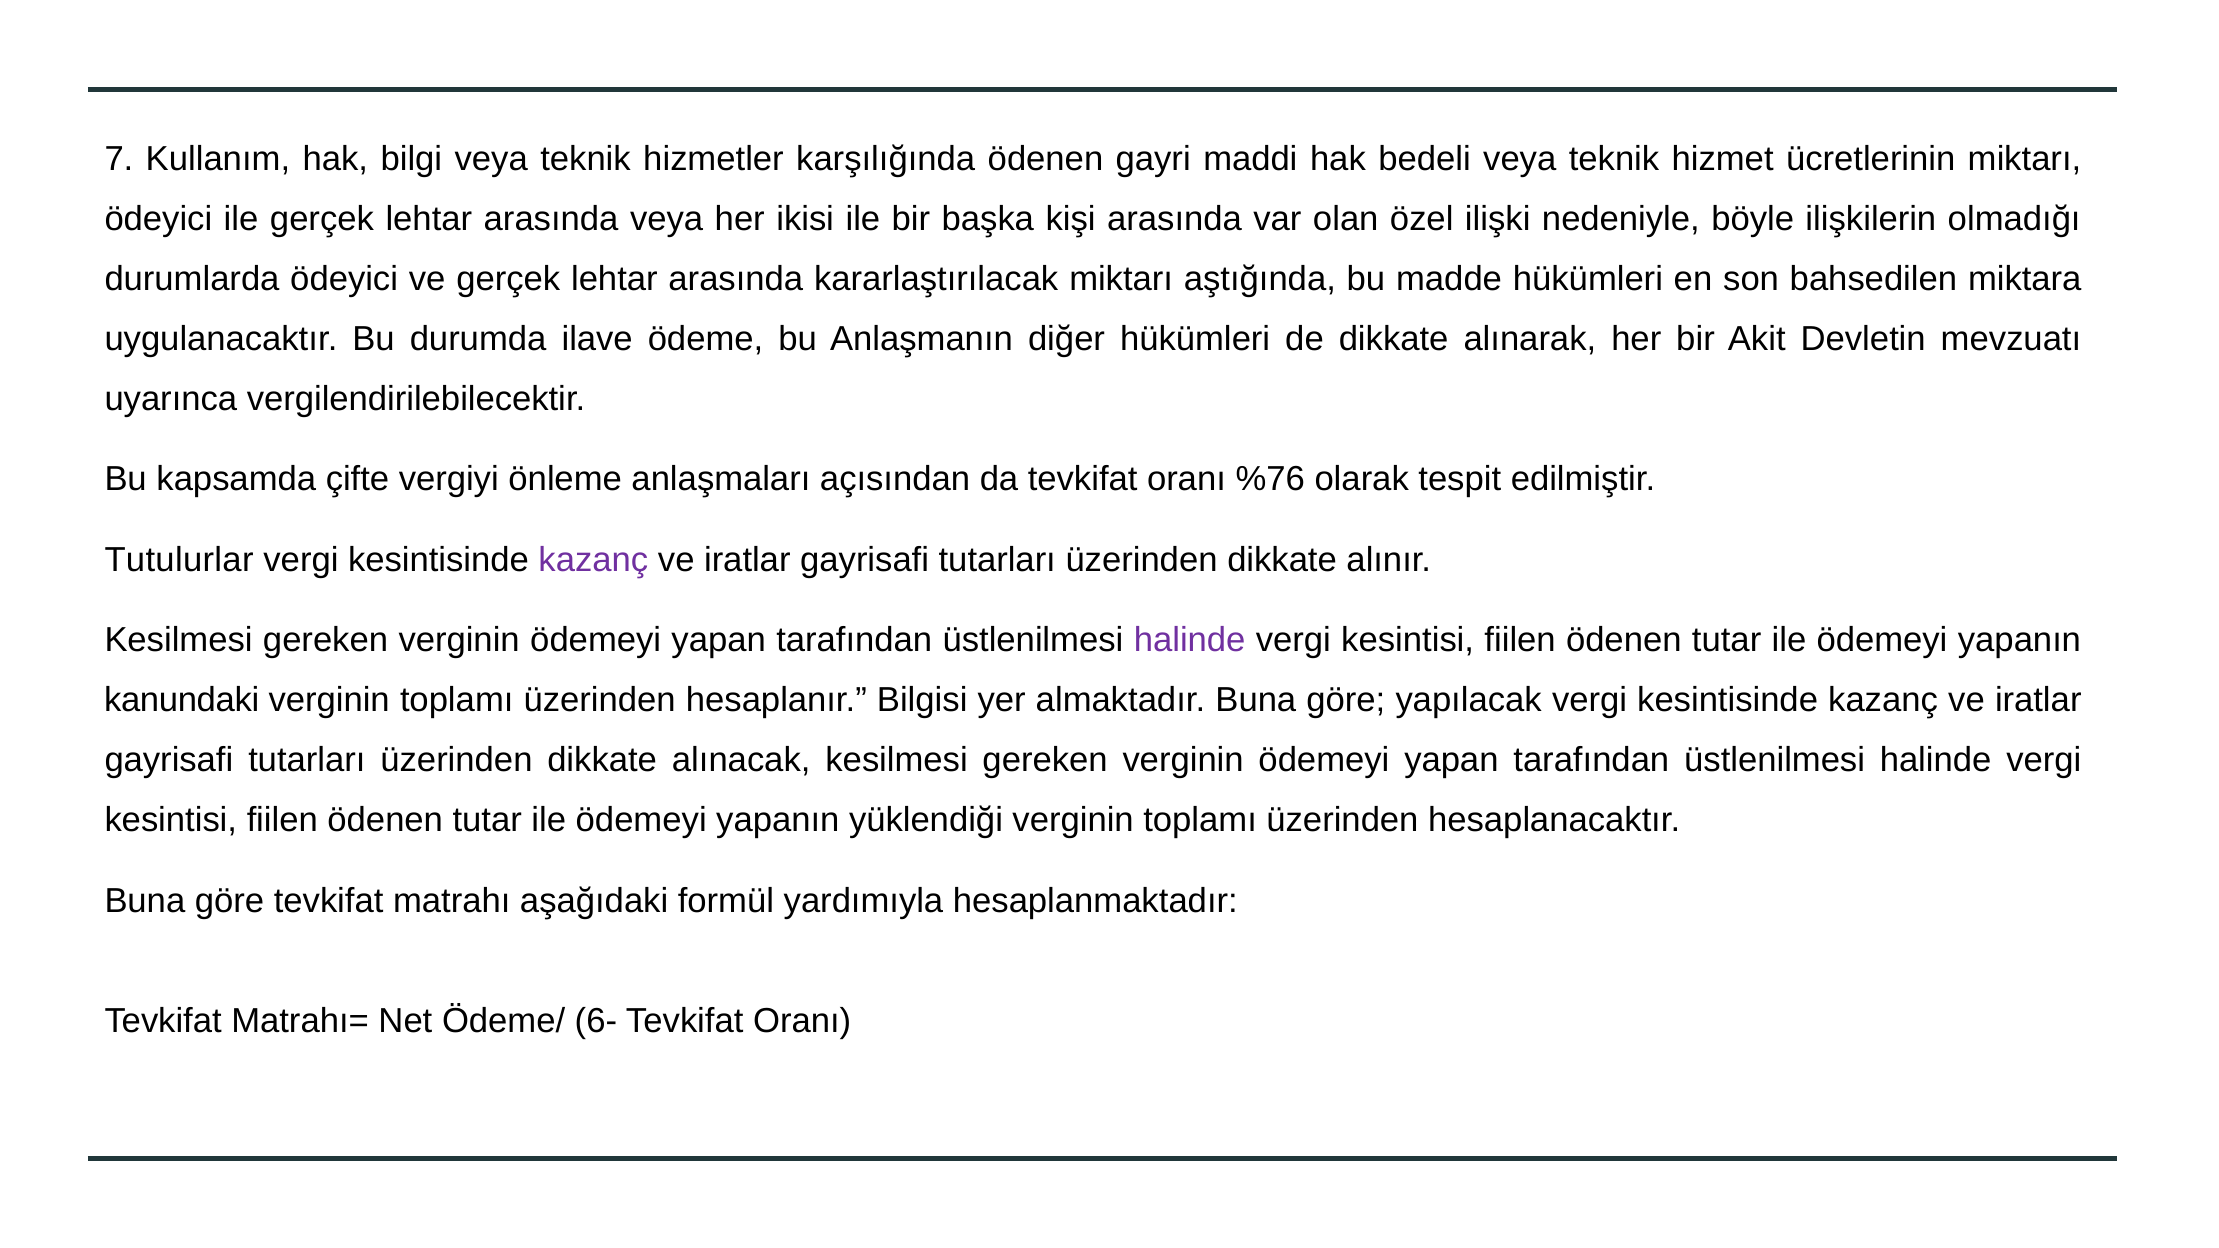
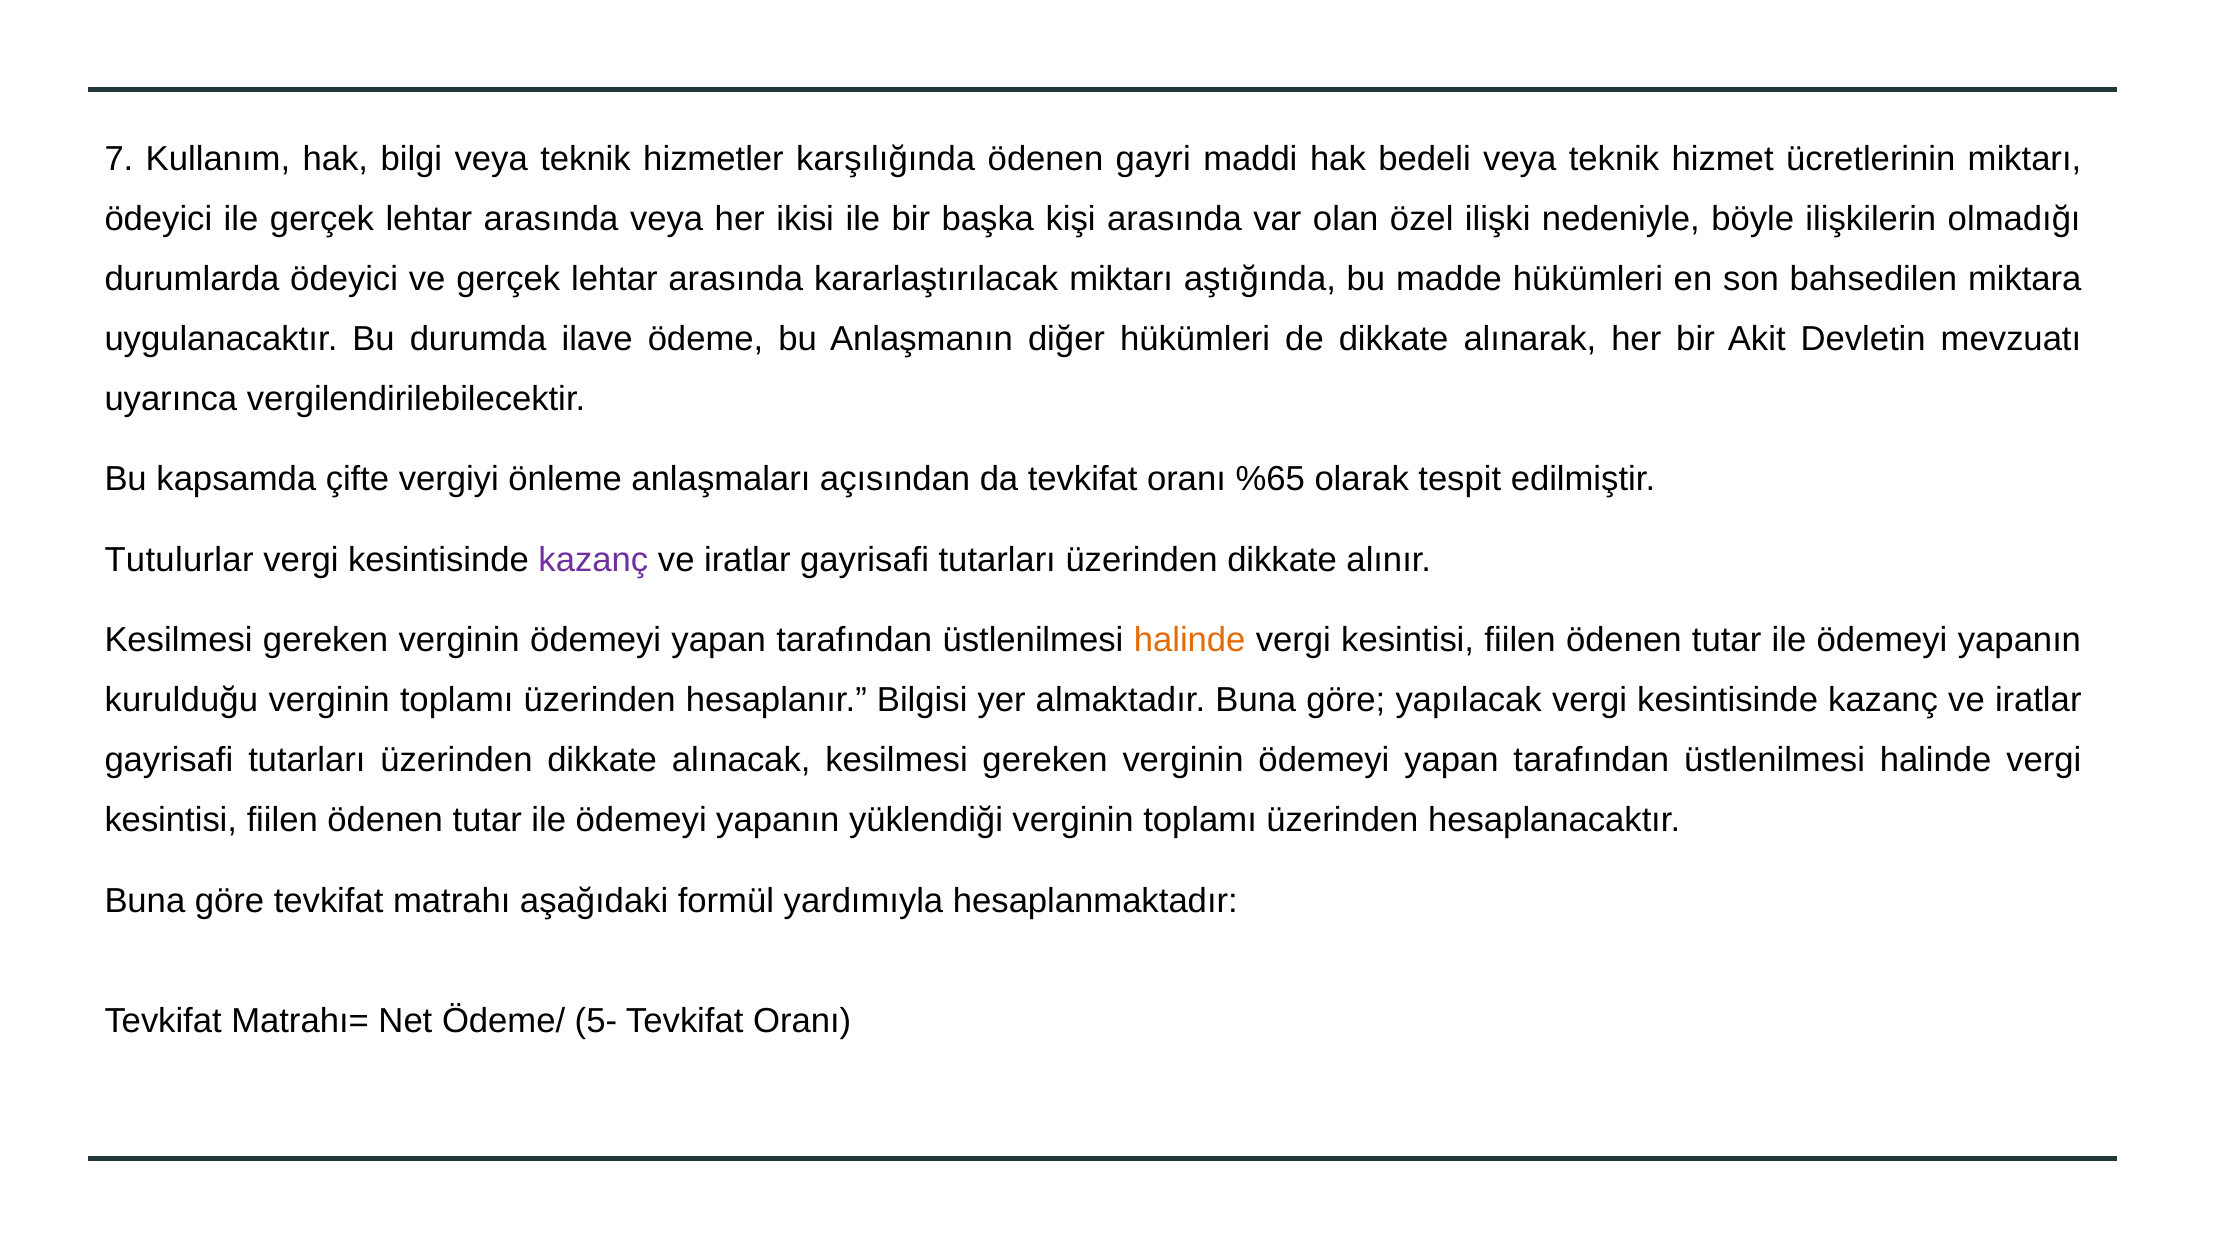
%76: %76 -> %65 (1270, 479)
halinde colour: purple -> orange (1190, 641)
kanundaki: kanundaki -> kurulduğu (181, 701)
6-: 6- -> 5- (596, 1021)
